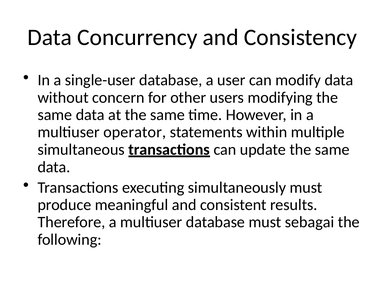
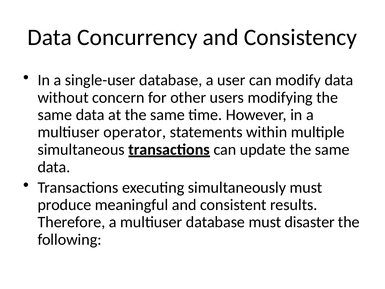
sebagai: sebagai -> disaster (310, 222)
